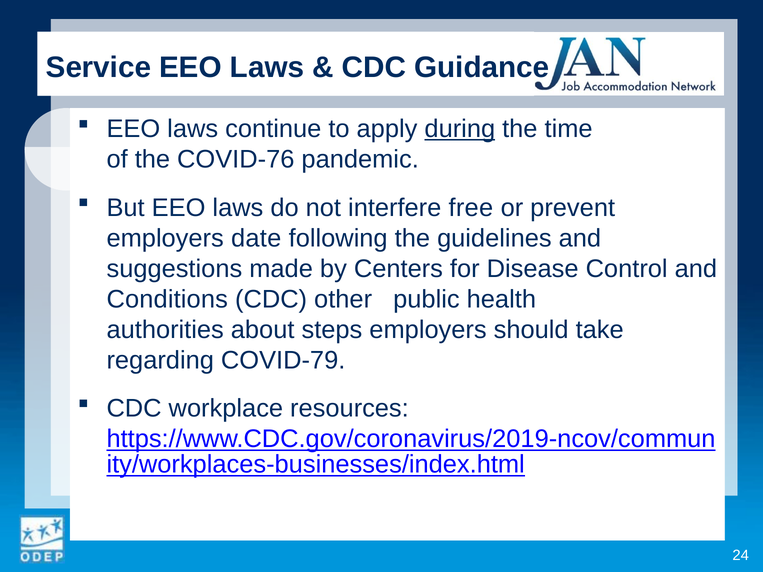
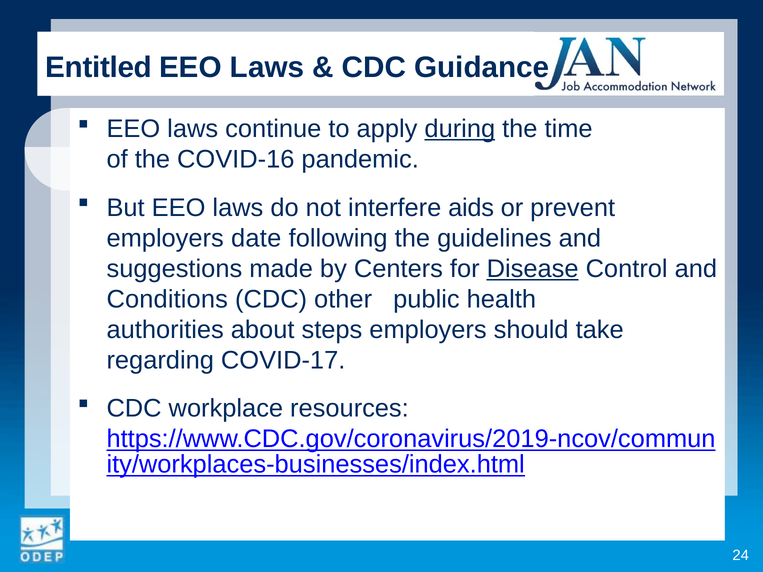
Service: Service -> Entitled (99, 68)
COVID-76: COVID-76 -> COVID-16 (236, 159)
free: free -> aids (471, 208)
Disease underline: none -> present (533, 269)
COVID-79: COVID-79 -> COVID-17 (283, 360)
